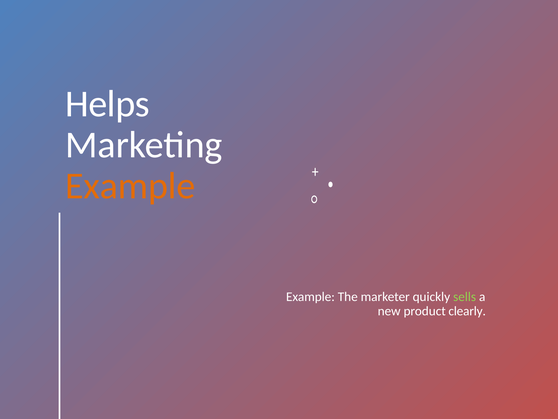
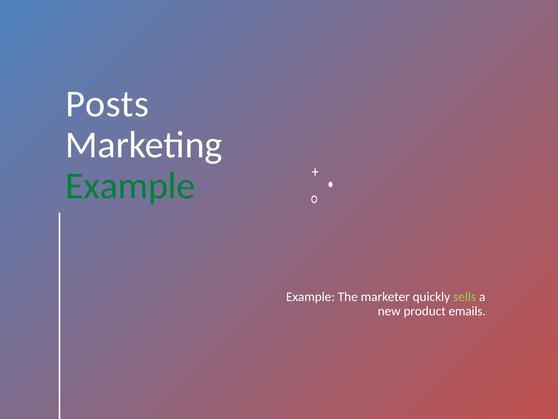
Helps: Helps -> Posts (107, 104)
Example colour: orange -> green (130, 186)
clearly: clearly -> emails (467, 311)
